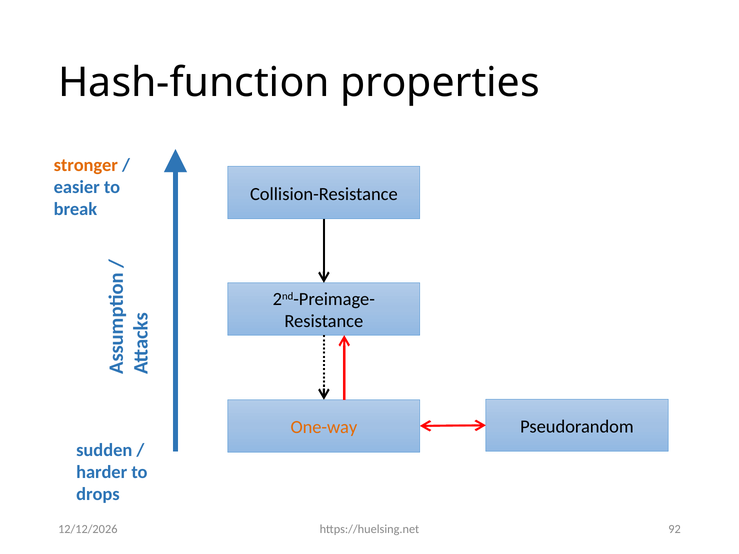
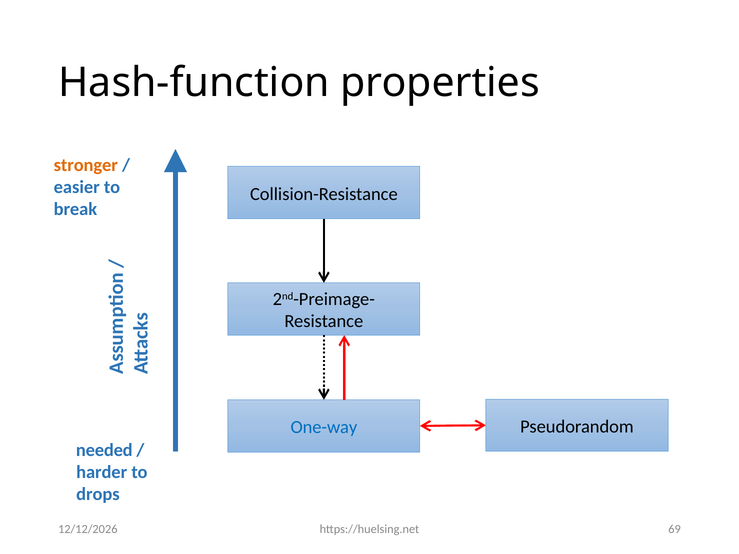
One-way colour: orange -> blue (324, 427)
sudden: sudden -> needed (104, 450)
92: 92 -> 69 (675, 529)
